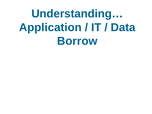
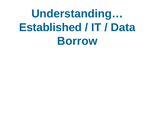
Application: Application -> Established (50, 27)
